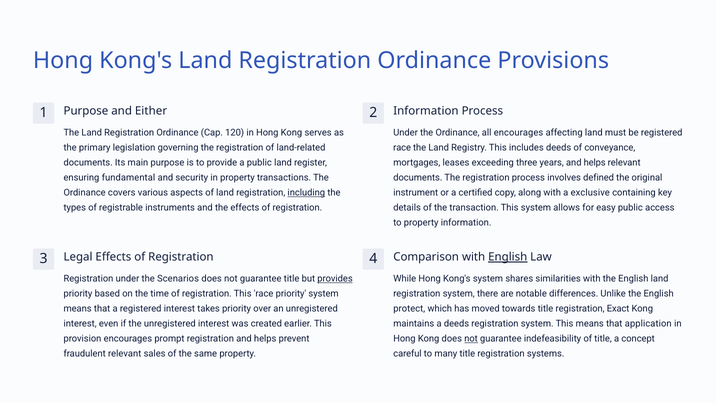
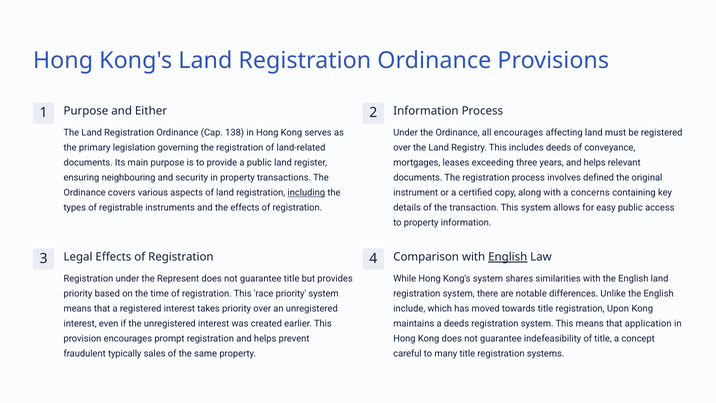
120: 120 -> 138 (235, 133)
race: race -> over (402, 148)
fundamental: fundamental -> neighbouring (129, 178)
exclusive: exclusive -> concerns (590, 192)
Scenarios: Scenarios -> Represent (178, 279)
provides underline: present -> none (335, 279)
protect: protect -> include (409, 309)
Exact: Exact -> Upon (618, 309)
not underline: present -> none (471, 338)
fraudulent relevant: relevant -> typically (125, 353)
